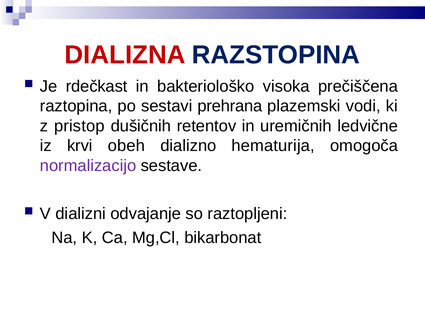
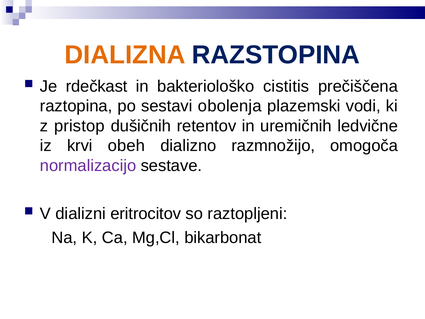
DIALIZNA colour: red -> orange (125, 55)
visoka: visoka -> cistitis (286, 86)
prehrana: prehrana -> obolenja (230, 106)
hematurija: hematurija -> razmnožijo (273, 146)
odvajanje: odvajanje -> eritrocitov (146, 214)
